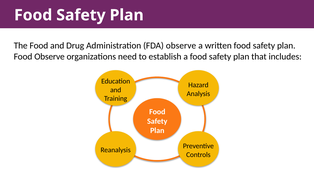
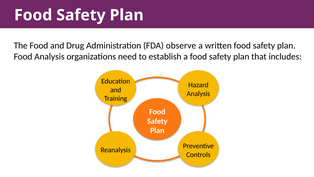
Food Observe: Observe -> Analysis (49, 57)
